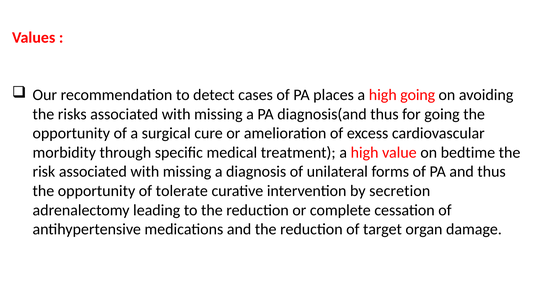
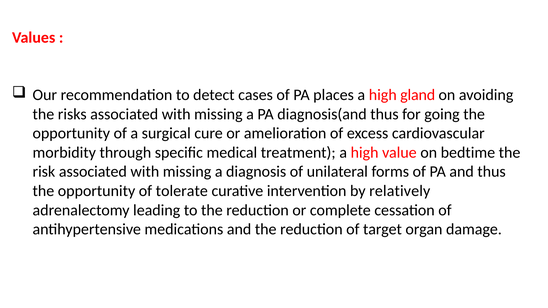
high going: going -> gland (418, 95)
secretion: secretion -> relatively (400, 191)
